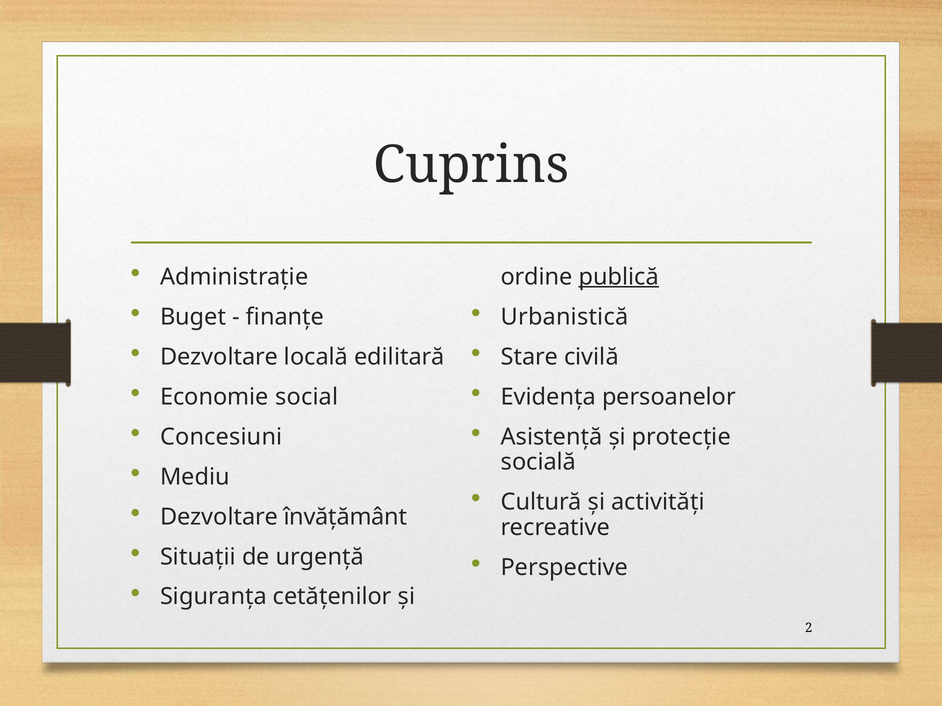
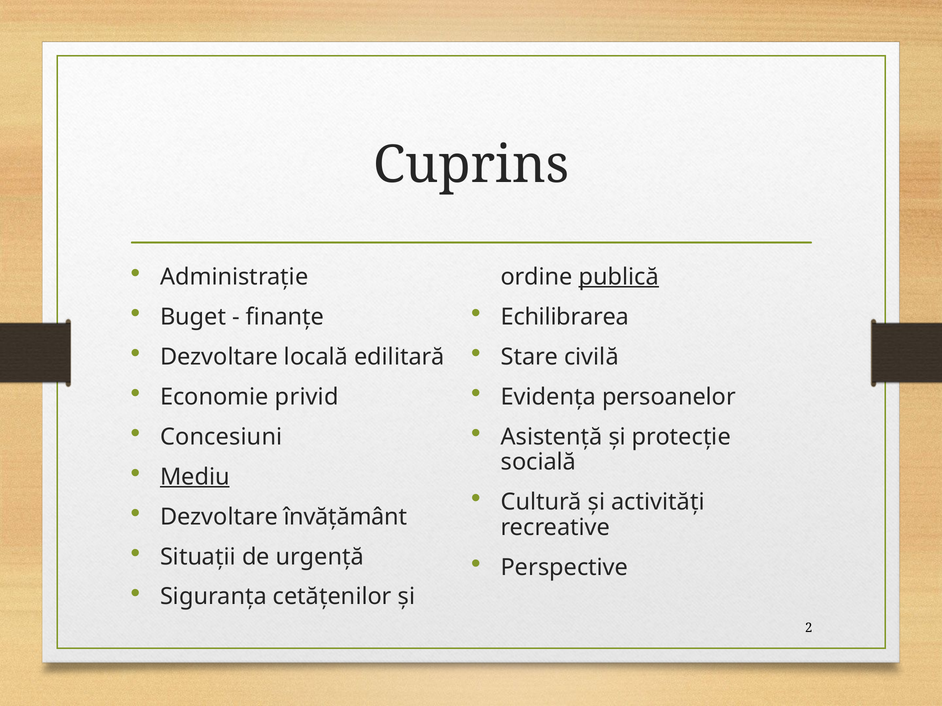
Urbanistică: Urbanistică -> Echilibrarea (565, 317)
social: social -> privid (307, 397)
Mediu underline: none -> present (195, 477)
